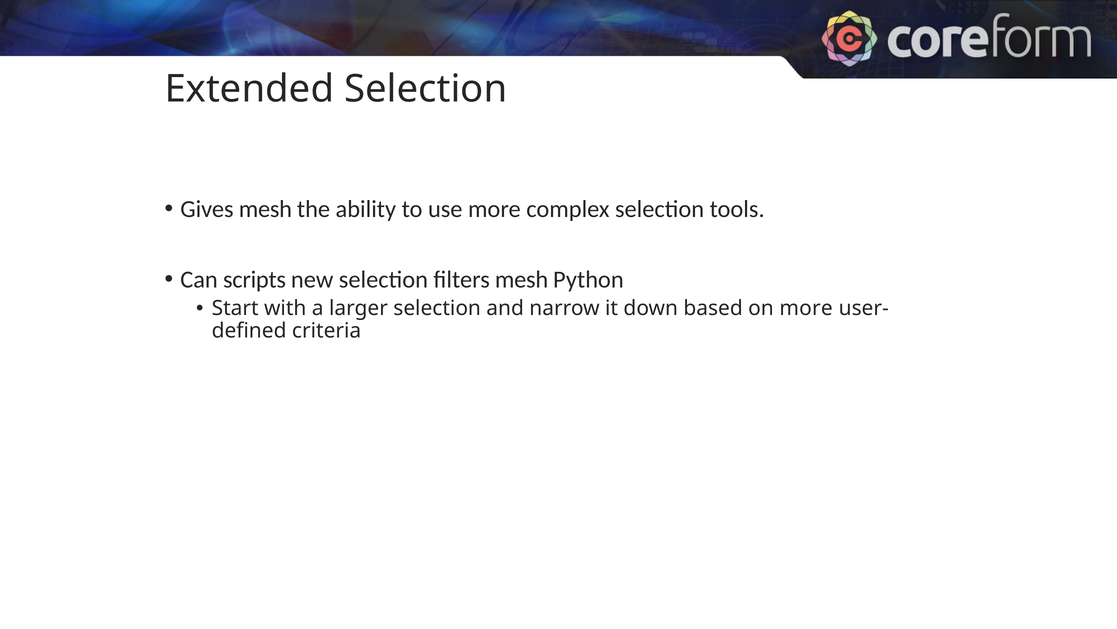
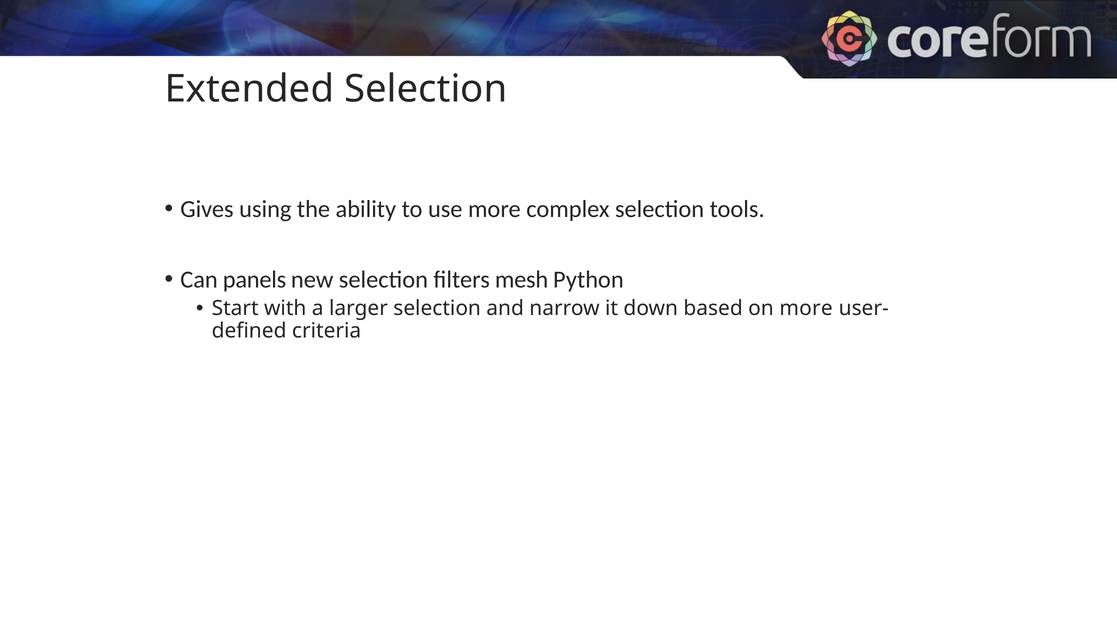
Gives mesh: mesh -> using (265, 209)
scripts: scripts -> panels (255, 279)
